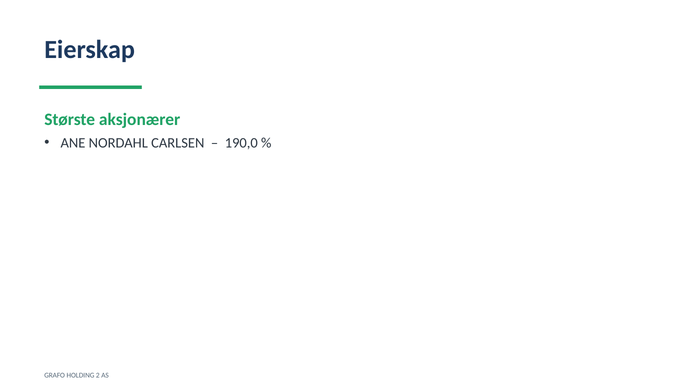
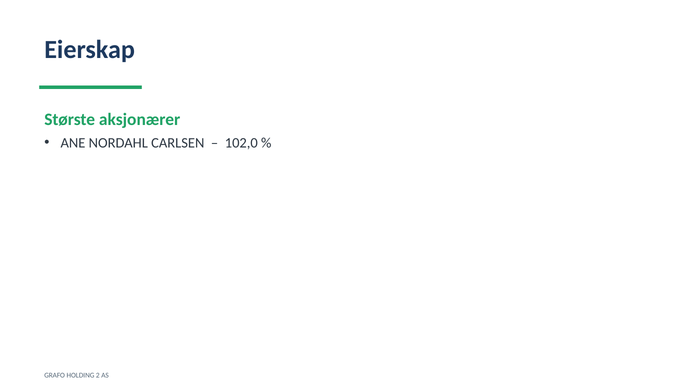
190,0: 190,0 -> 102,0 (241, 143)
